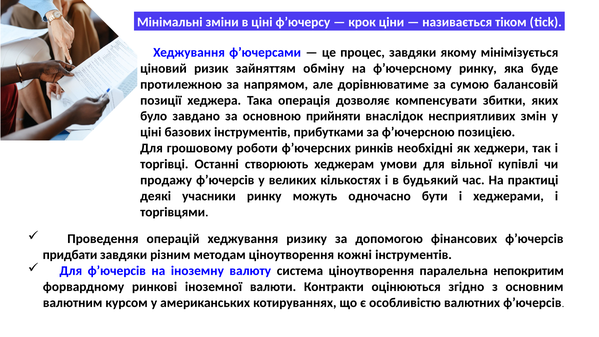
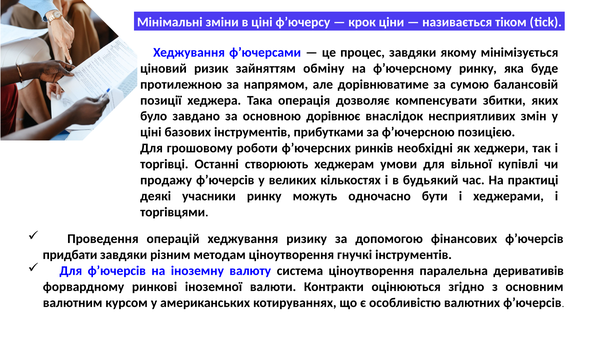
прийняти: прийняти -> дорівнює (333, 116)
кожні: кожні -> гнучкі (355, 255)
непокритим: непокритим -> деривативів (529, 271)
